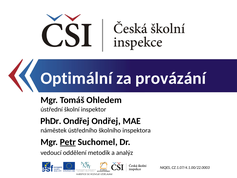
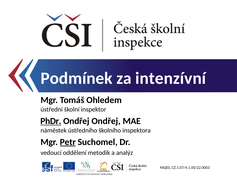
Optimální: Optimální -> Podmínek (77, 78)
provázání: provázání -> intenzívní (171, 78)
PhDr underline: none -> present (51, 121)
